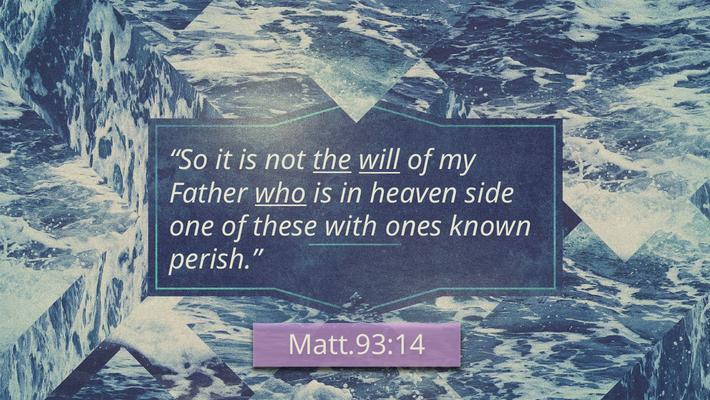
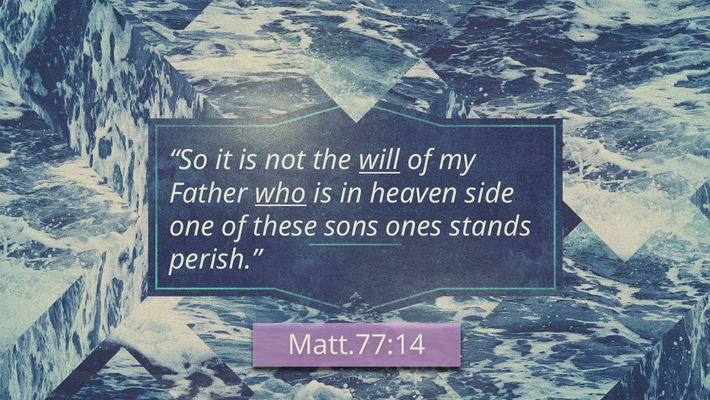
the underline: present -> none (332, 160)
with: with -> sons (351, 226)
known: known -> stands (490, 226)
Matt.93:14: Matt.93:14 -> Matt.77:14 (357, 345)
